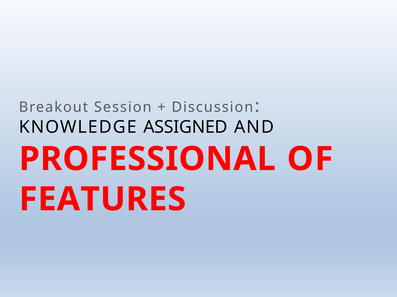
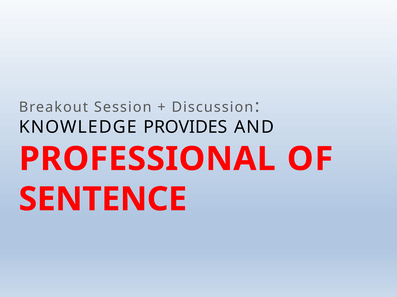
ASSIGNED: ASSIGNED -> PROVIDES (185, 127)
FEATURES: FEATURES -> SENTENCE (103, 200)
